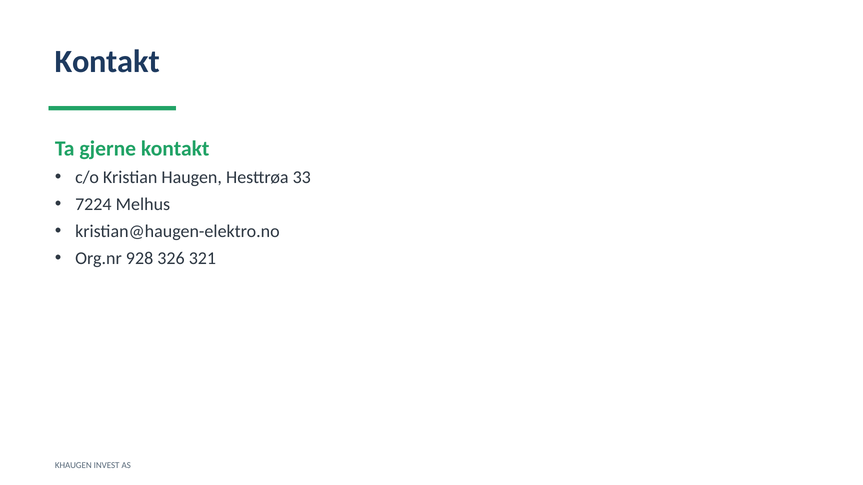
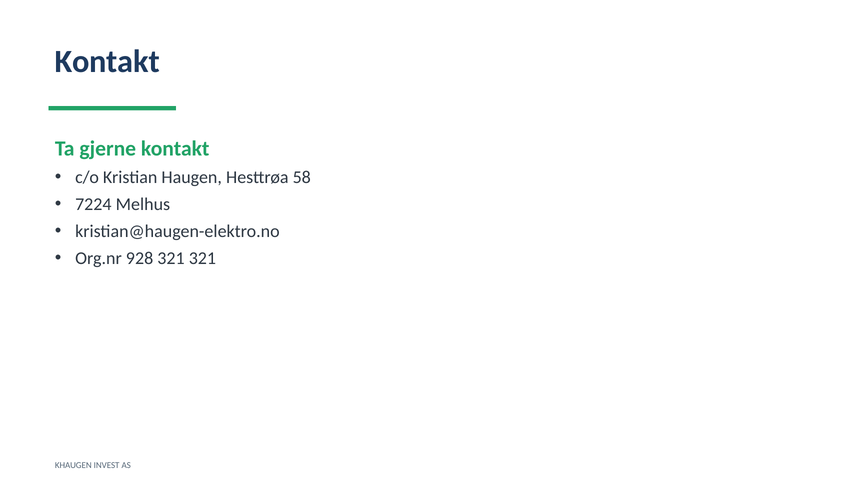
33: 33 -> 58 (302, 177)
928 326: 326 -> 321 (171, 258)
